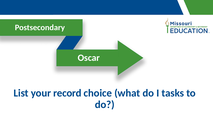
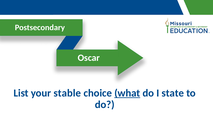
record: record -> stable (67, 93)
what underline: none -> present (127, 93)
tasks: tasks -> state (173, 93)
